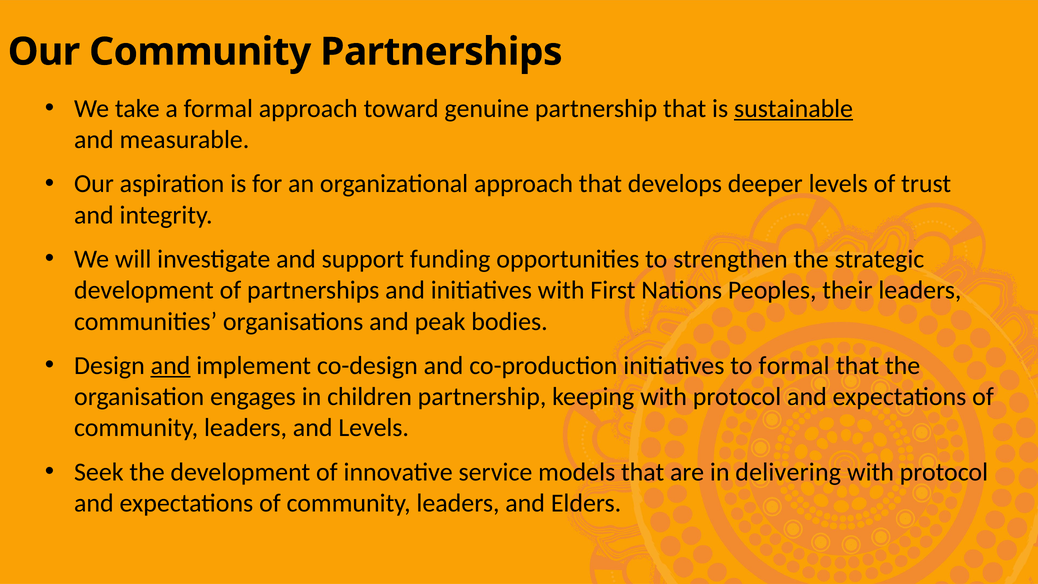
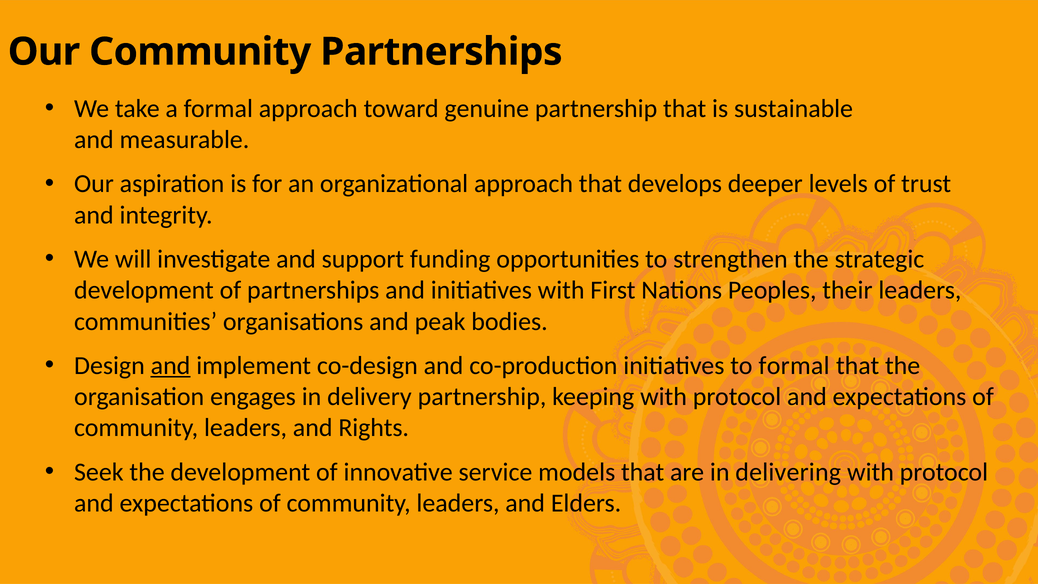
sustainable underline: present -> none (794, 109)
children: children -> delivery (369, 397)
and Levels: Levels -> Rights (374, 428)
